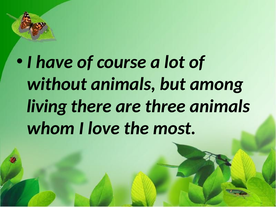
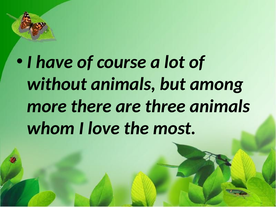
living: living -> more (47, 106)
